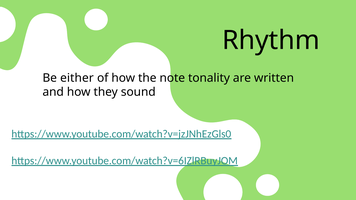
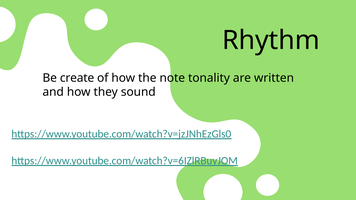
either: either -> create (77, 78)
